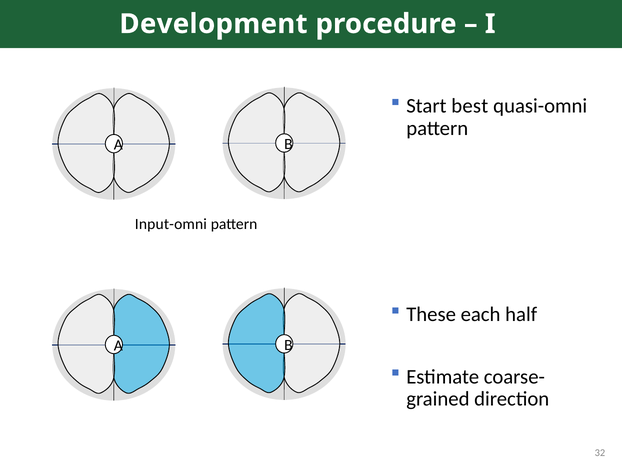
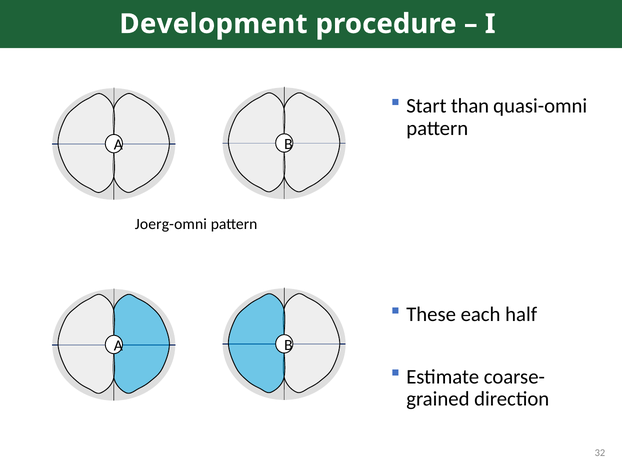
best: best -> than (470, 106)
Input-omni: Input-omni -> Joerg-omni (171, 224)
